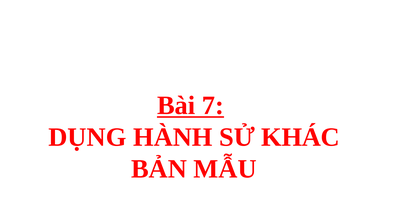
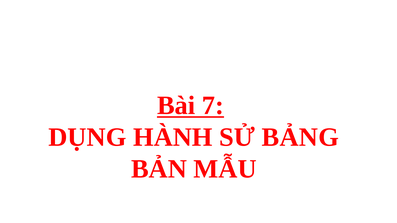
KHÁC: KHÁC -> BẢNG (300, 137)
